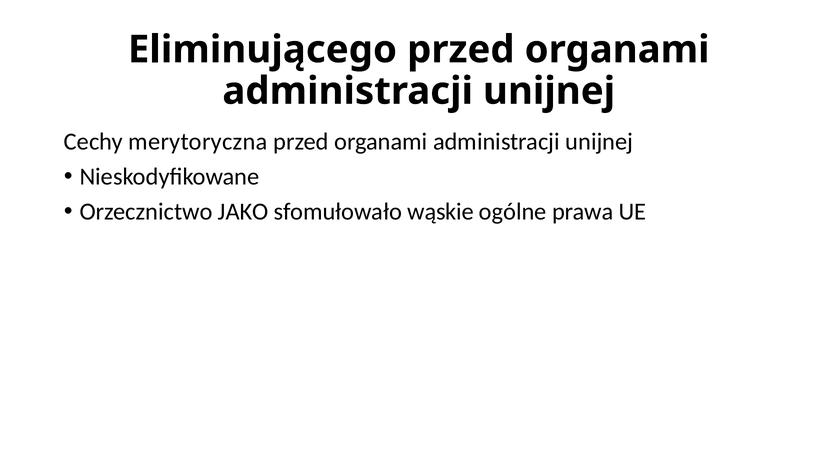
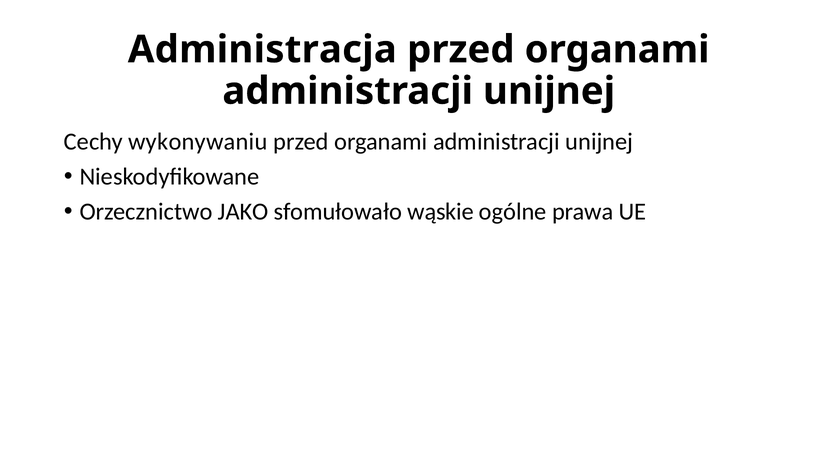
Eliminującego: Eliminującego -> Administracja (262, 50)
merytoryczna: merytoryczna -> wykonywaniu (198, 142)
